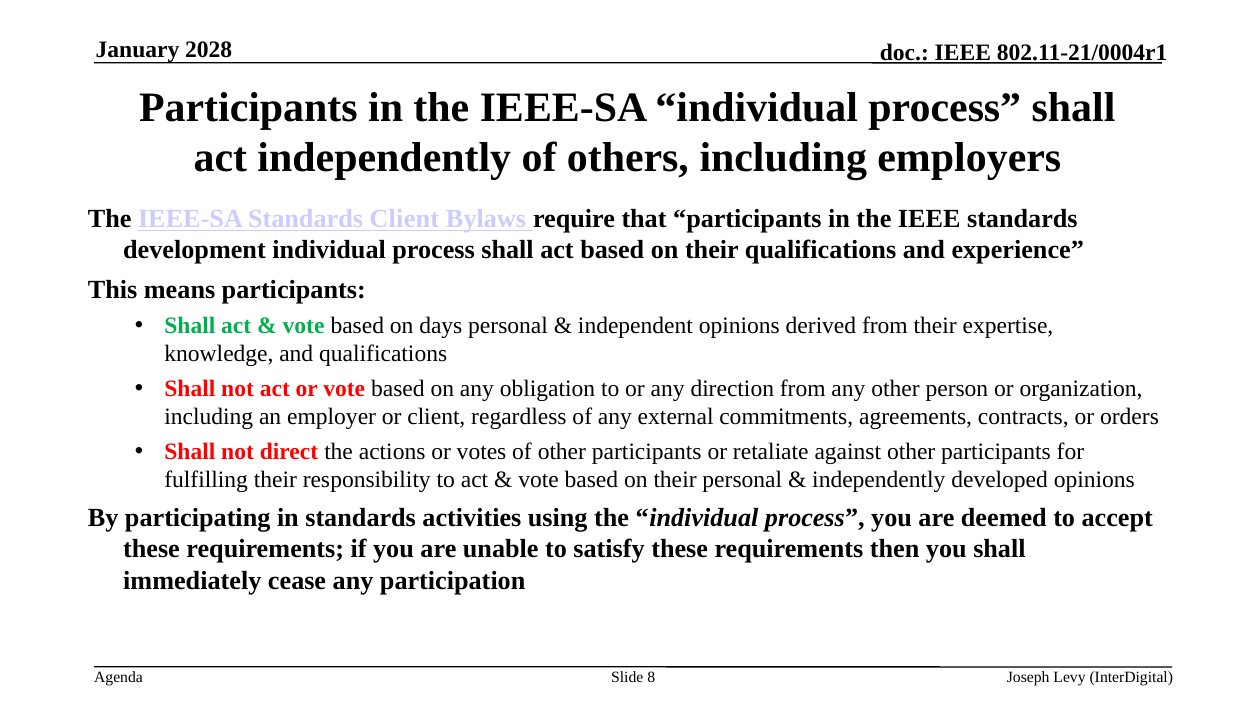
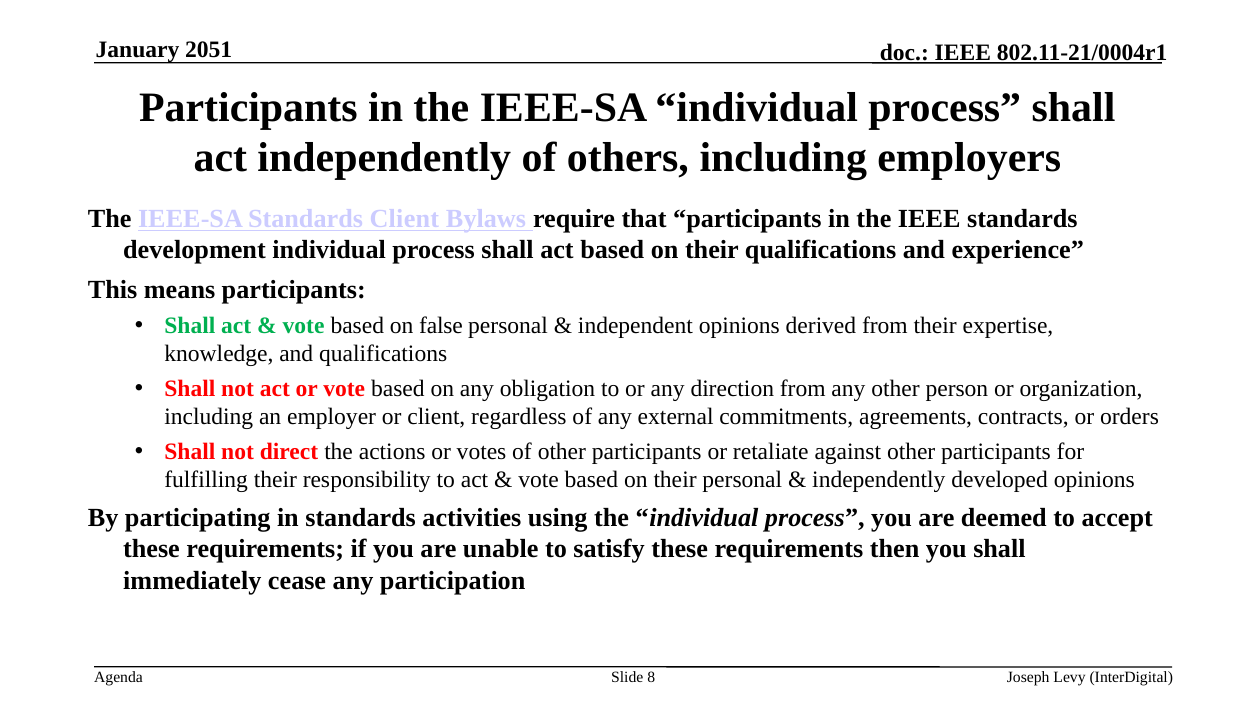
2028: 2028 -> 2051 (209, 50)
days: days -> false (441, 326)
